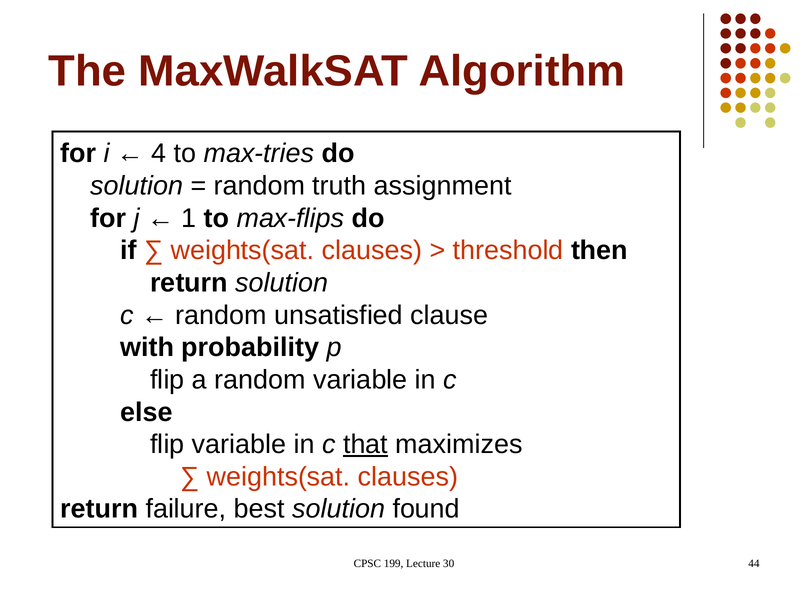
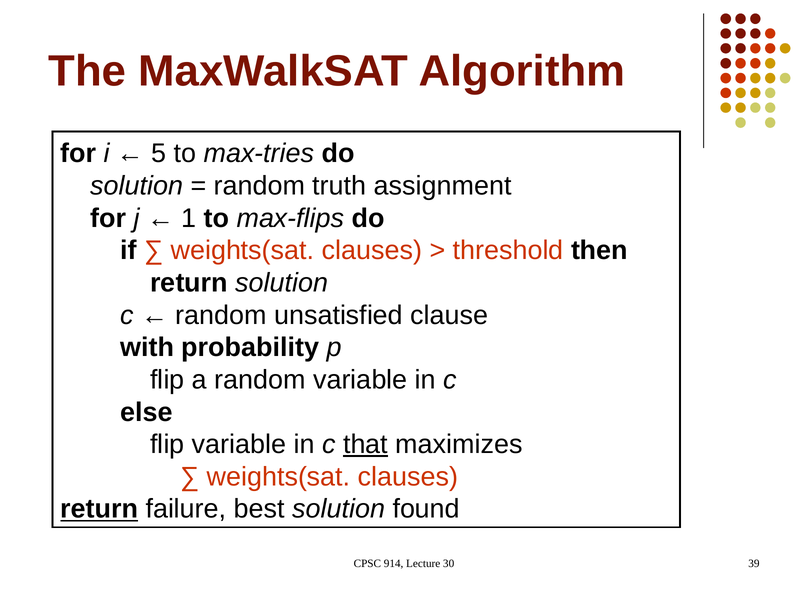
4: 4 -> 5 (159, 154)
return underline: none -> present (99, 509)
199: 199 -> 914 (394, 564)
44: 44 -> 39 (754, 564)
